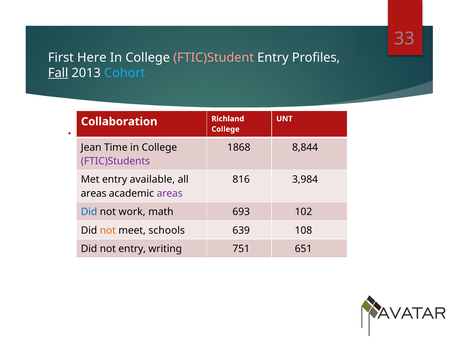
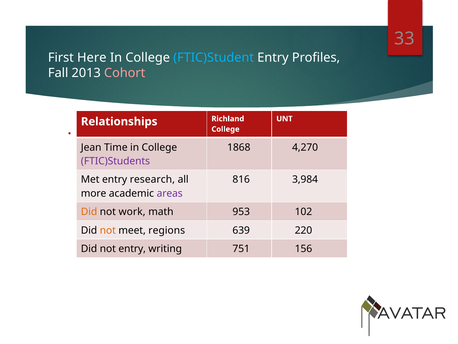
FTIC)Student colour: pink -> light blue (214, 57)
Fall underline: present -> none (58, 73)
Cohort colour: light blue -> pink (125, 73)
Collaboration: Collaboration -> Relationships (119, 121)
8,844: 8,844 -> 4,270 (305, 147)
available: available -> research (152, 179)
areas: areas -> more (94, 193)
Did colour: blue -> orange (89, 212)
693: 693 -> 953 (241, 212)
schools: schools -> regions (167, 230)
108: 108 -> 220 (303, 230)
651: 651 -> 156 (303, 248)
